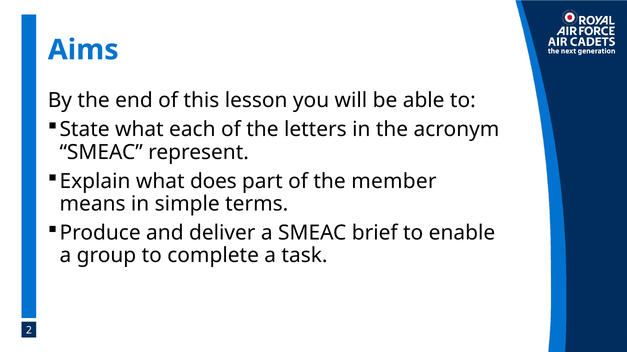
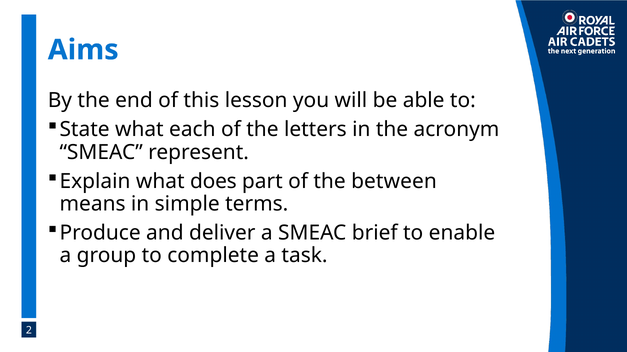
member: member -> between (394, 182)
